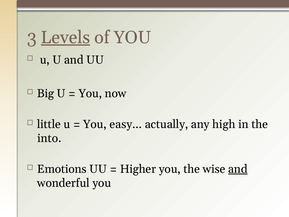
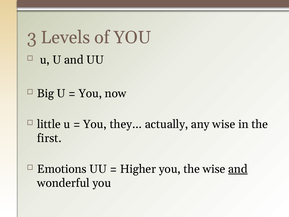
Levels underline: present -> none (66, 37)
easy: easy -> they (126, 124)
any high: high -> wise (224, 124)
into: into -> first (49, 138)
